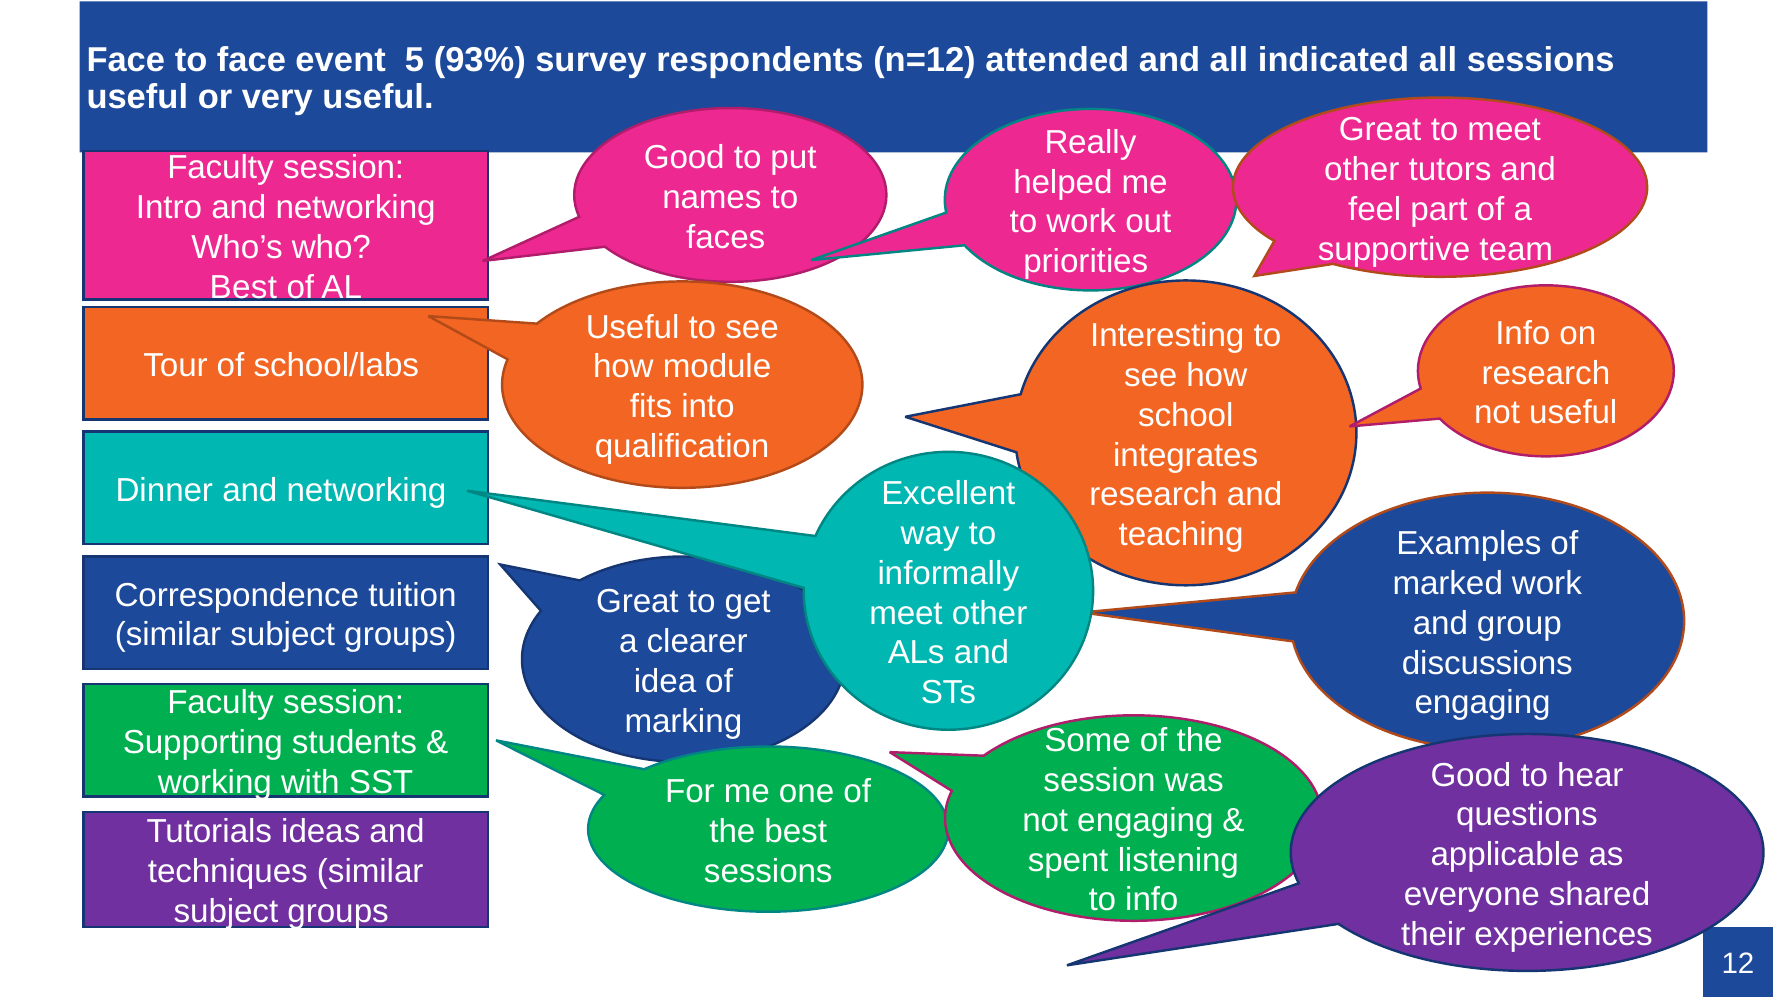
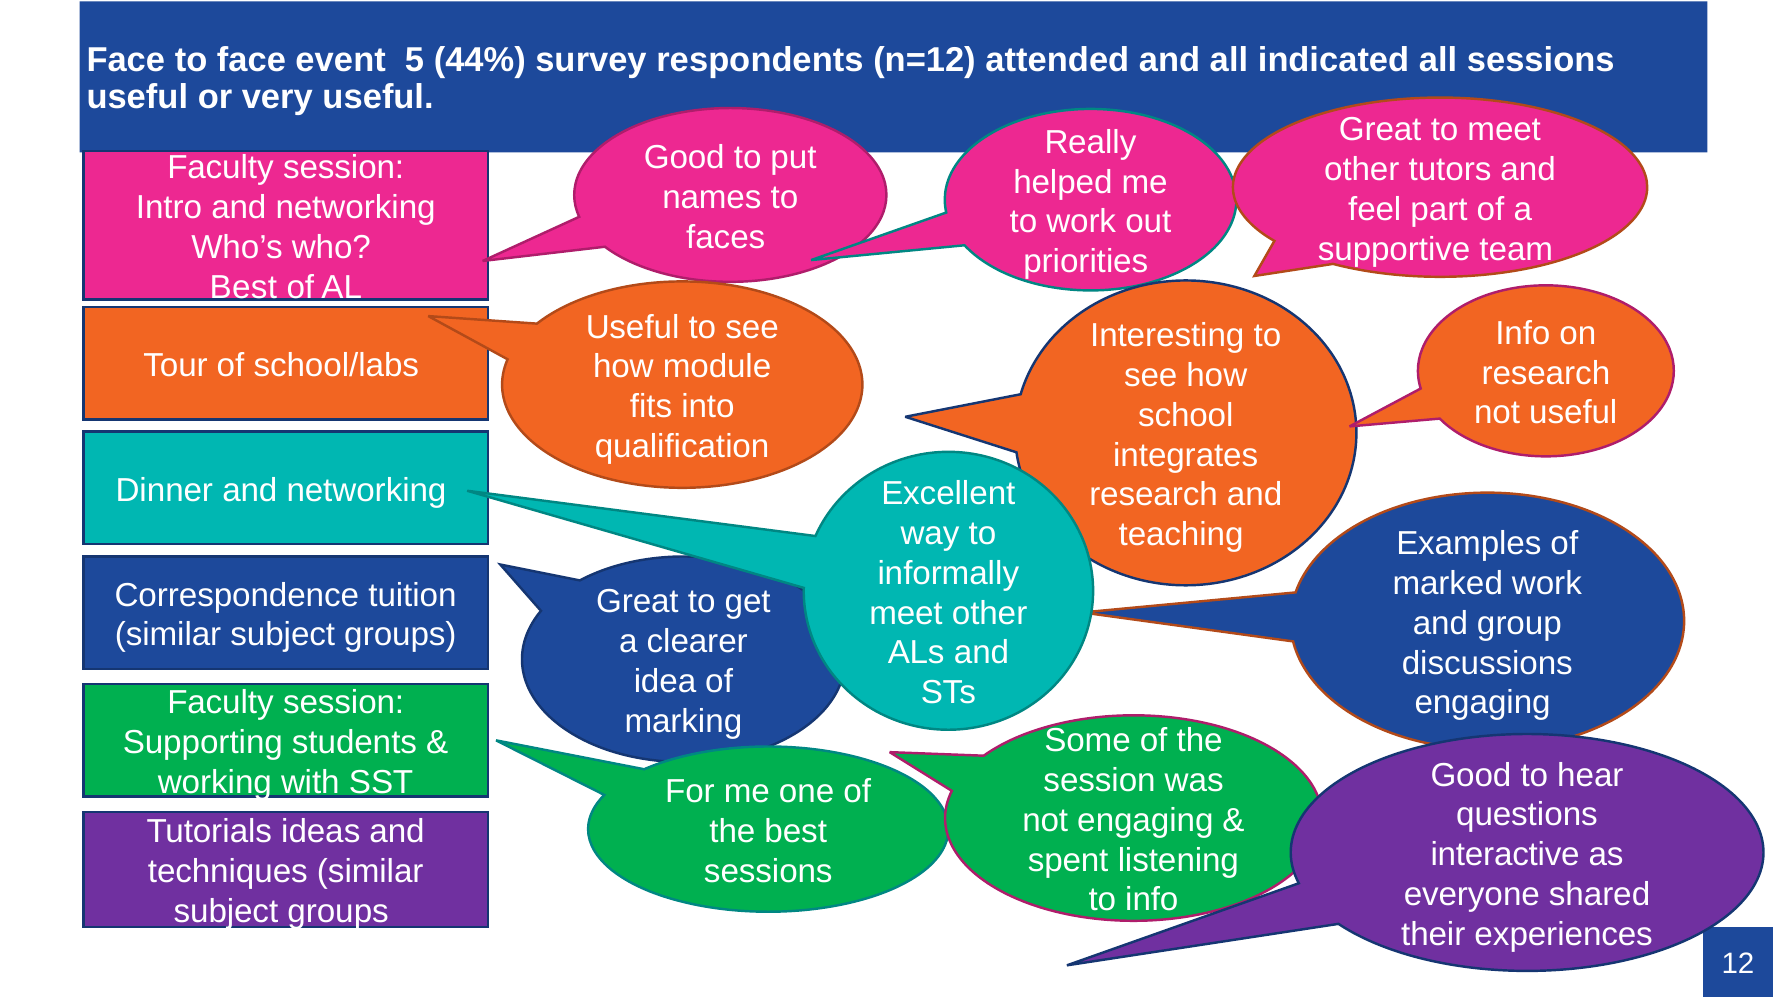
93%: 93% -> 44% (480, 60)
applicable: applicable -> interactive (1505, 855)
